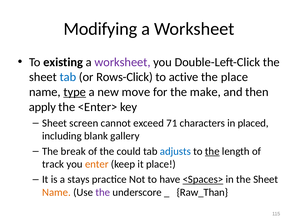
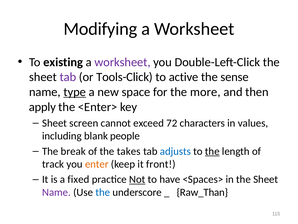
tab colour: blue -> purple (68, 77)
Rows-Click: Rows-Click -> Tools-Click (125, 77)
the place: place -> sense (235, 77)
move: move -> space (136, 92)
make: make -> more (205, 92)
71: 71 -> 72 (172, 123)
placed: placed -> values (253, 123)
gallery: gallery -> people (125, 136)
could: could -> takes (129, 151)
it place: place -> front (161, 164)
stays: stays -> fixed (78, 179)
Not underline: none -> present (137, 179)
<Spaces> underline: present -> none (203, 179)
Name colour: orange -> purple (56, 192)
the colour: purple -> blue (103, 192)
